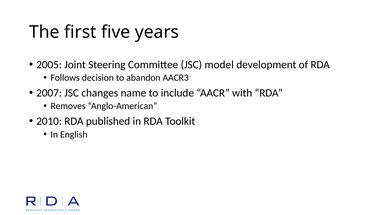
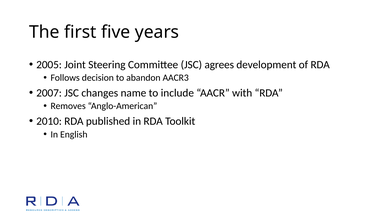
model: model -> agrees (219, 65)
